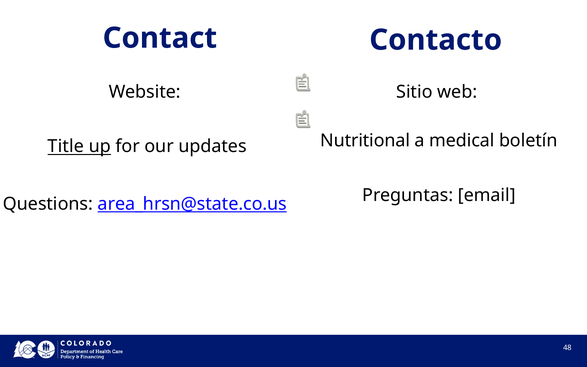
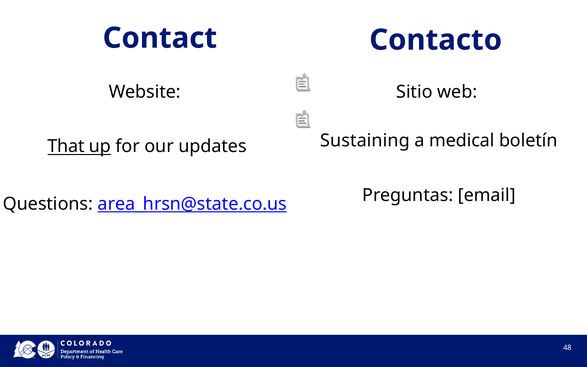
Nutritional: Nutritional -> Sustaining (365, 141)
Title: Title -> That (66, 146)
